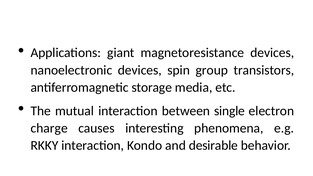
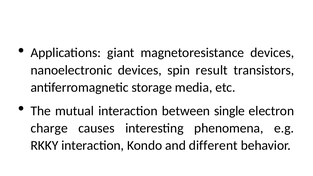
group: group -> result (212, 70)
desirable: desirable -> different (213, 146)
